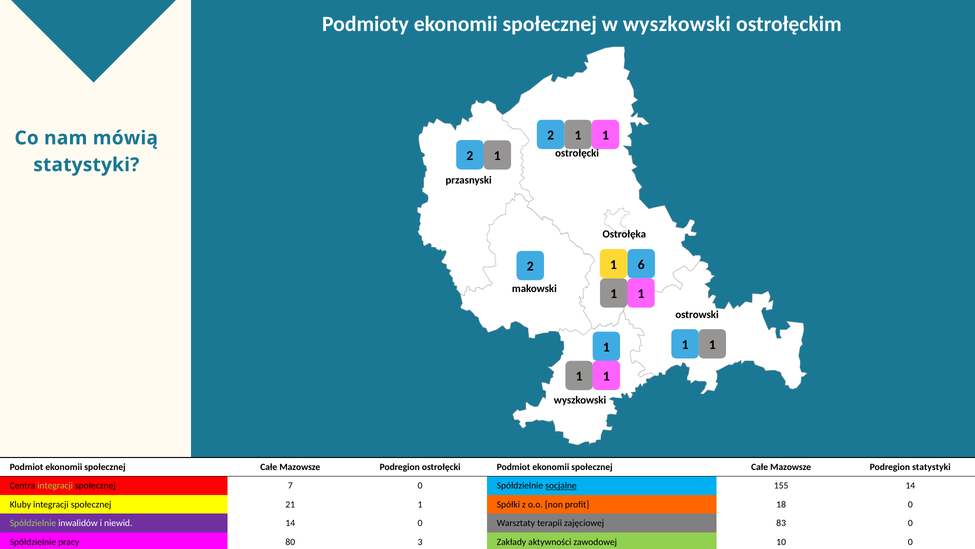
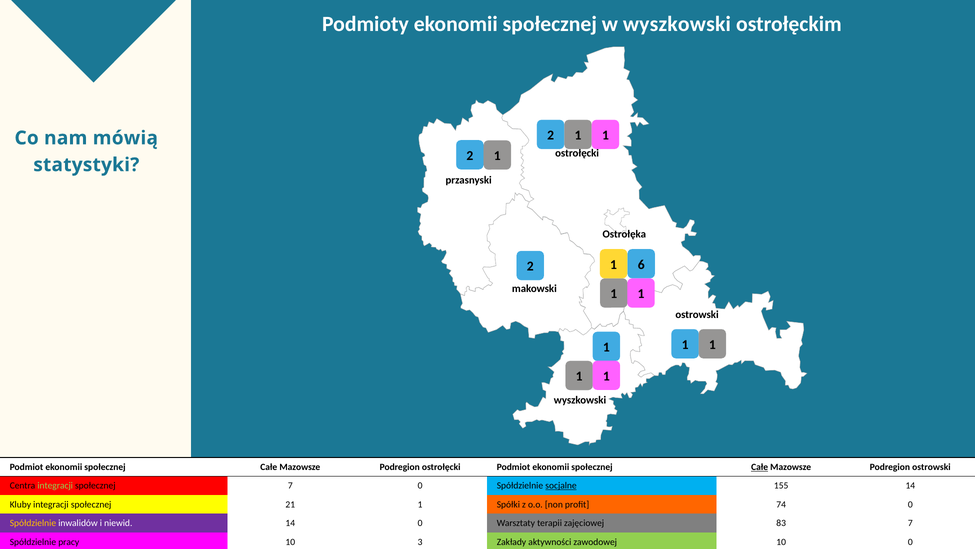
Całe underline: none -> present (760, 467)
Podregion statystyki: statystyki -> ostrowski (931, 467)
18: 18 -> 74 (781, 504)
Spółdzielnie colour: light green -> yellow (33, 523)
83 0: 0 -> 7 (910, 523)
pracy 80: 80 -> 10 (290, 541)
